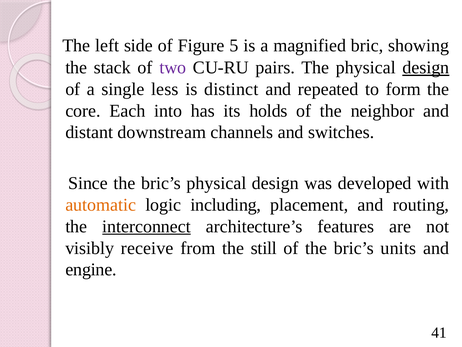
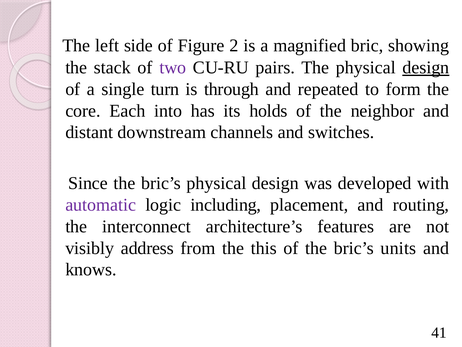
5: 5 -> 2 (234, 45)
less: less -> turn (165, 89)
distinct: distinct -> through (231, 89)
automatic colour: orange -> purple (101, 205)
interconnect underline: present -> none (147, 226)
receive: receive -> address (147, 248)
still: still -> this (264, 248)
engine: engine -> knows (91, 269)
